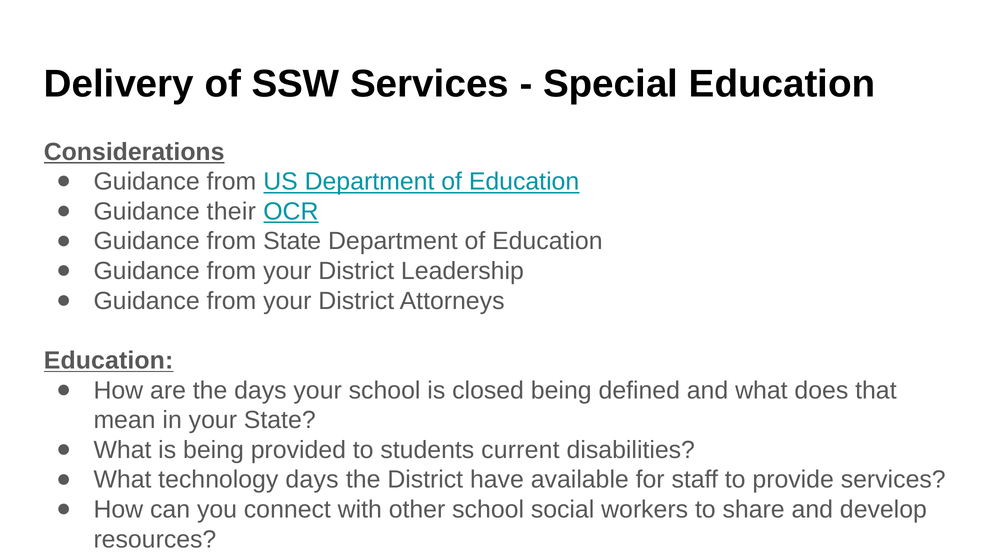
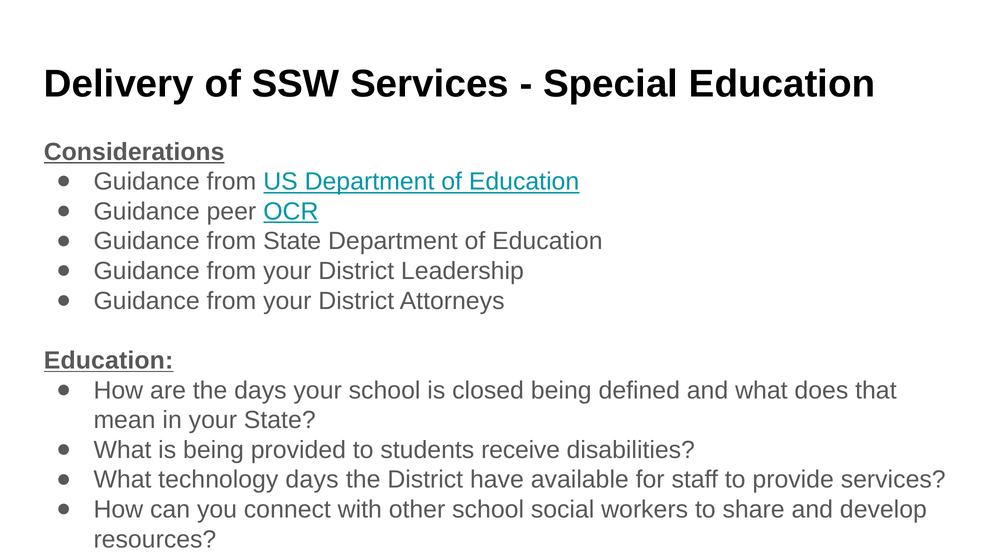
their: their -> peer (231, 211)
current: current -> receive (521, 450)
